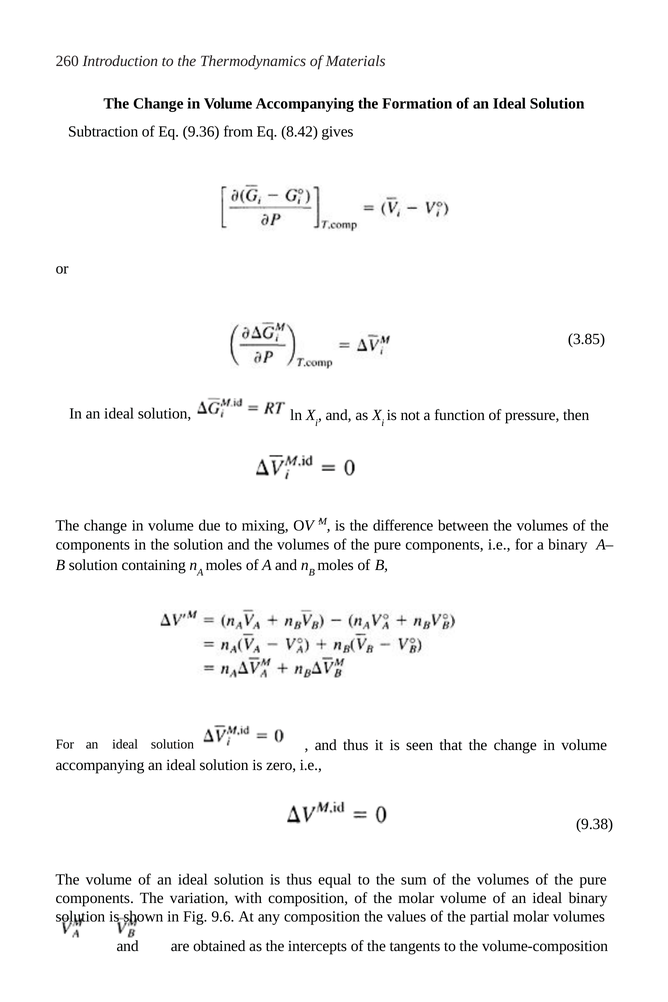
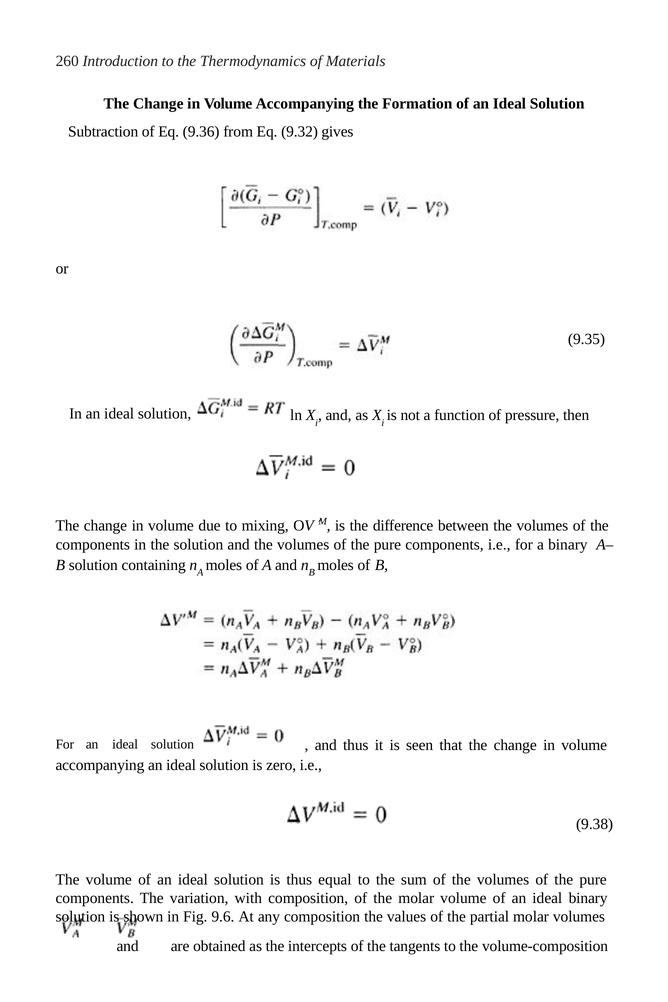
8.42: 8.42 -> 9.32 (300, 132)
3.85: 3.85 -> 9.35 (586, 339)
